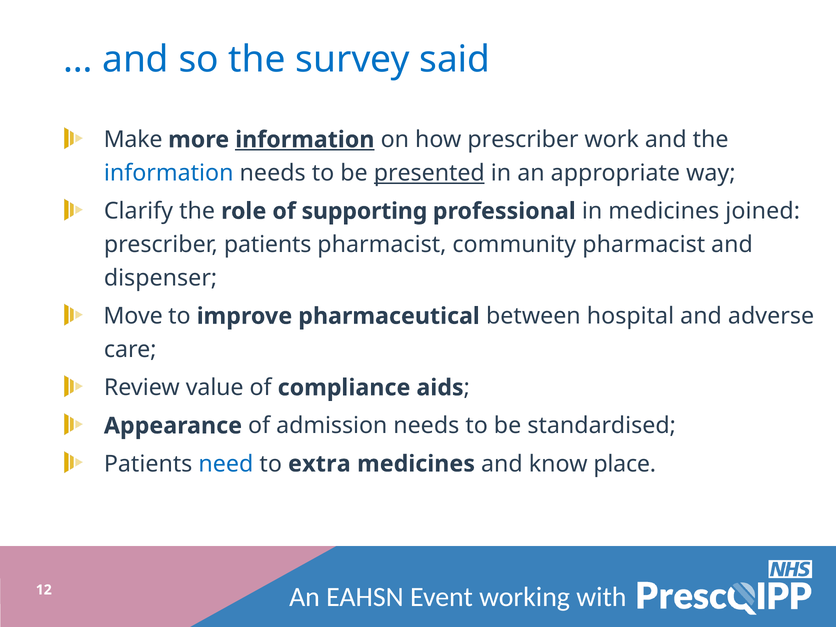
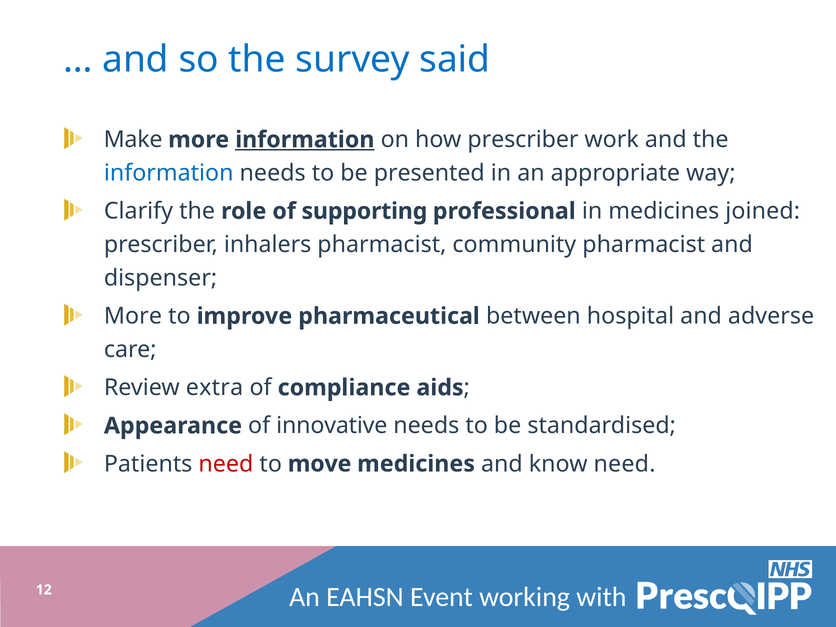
presented underline: present -> none (429, 173)
prescriber patients: patients -> inhalers (268, 245)
Move: Move -> More (133, 316)
value: value -> extra (215, 388)
admission: admission -> innovative (332, 426)
need colour: blue -> red (226, 464)
extra: extra -> move (320, 464)
know place: place -> need (624, 464)
